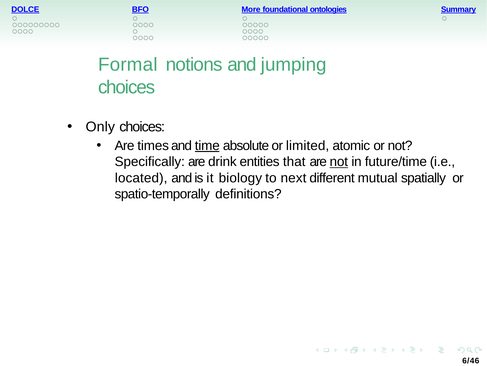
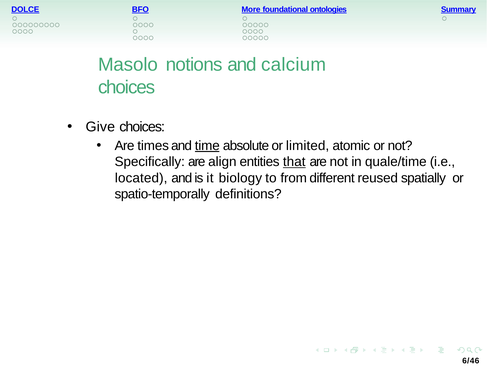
Formal: Formal -> Masolo (128, 64)
jumping: jumping -> calcium (294, 64)
Only: Only -> Give (100, 127)
drink: drink -> align (222, 162)
that underline: none -> present (294, 162)
not underline: present -> none (339, 162)
future/time: future/time -> quale/time (396, 162)
next: next -> from (294, 178)
mutual: mutual -> reused (378, 178)
